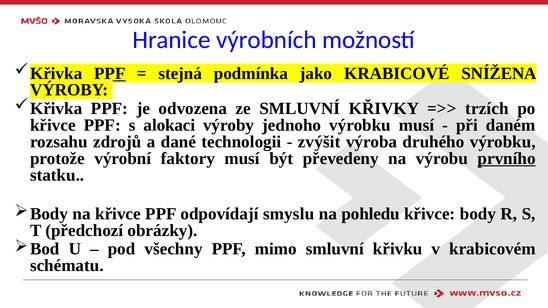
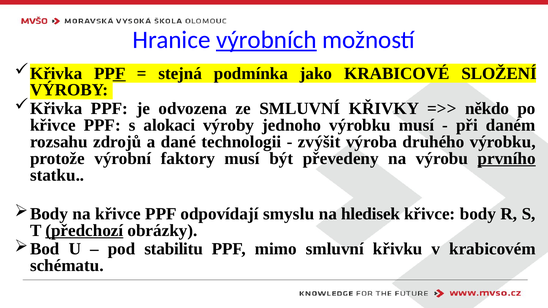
výrobních underline: none -> present (266, 40)
SNÍŽENA: SNÍŽENA -> SLOŽENÍ (499, 73)
trzích: trzích -> někdo (487, 109)
pohledu: pohledu -> hledisek (371, 214)
předchozí underline: none -> present (84, 231)
všechny: všechny -> stabilitu (174, 249)
